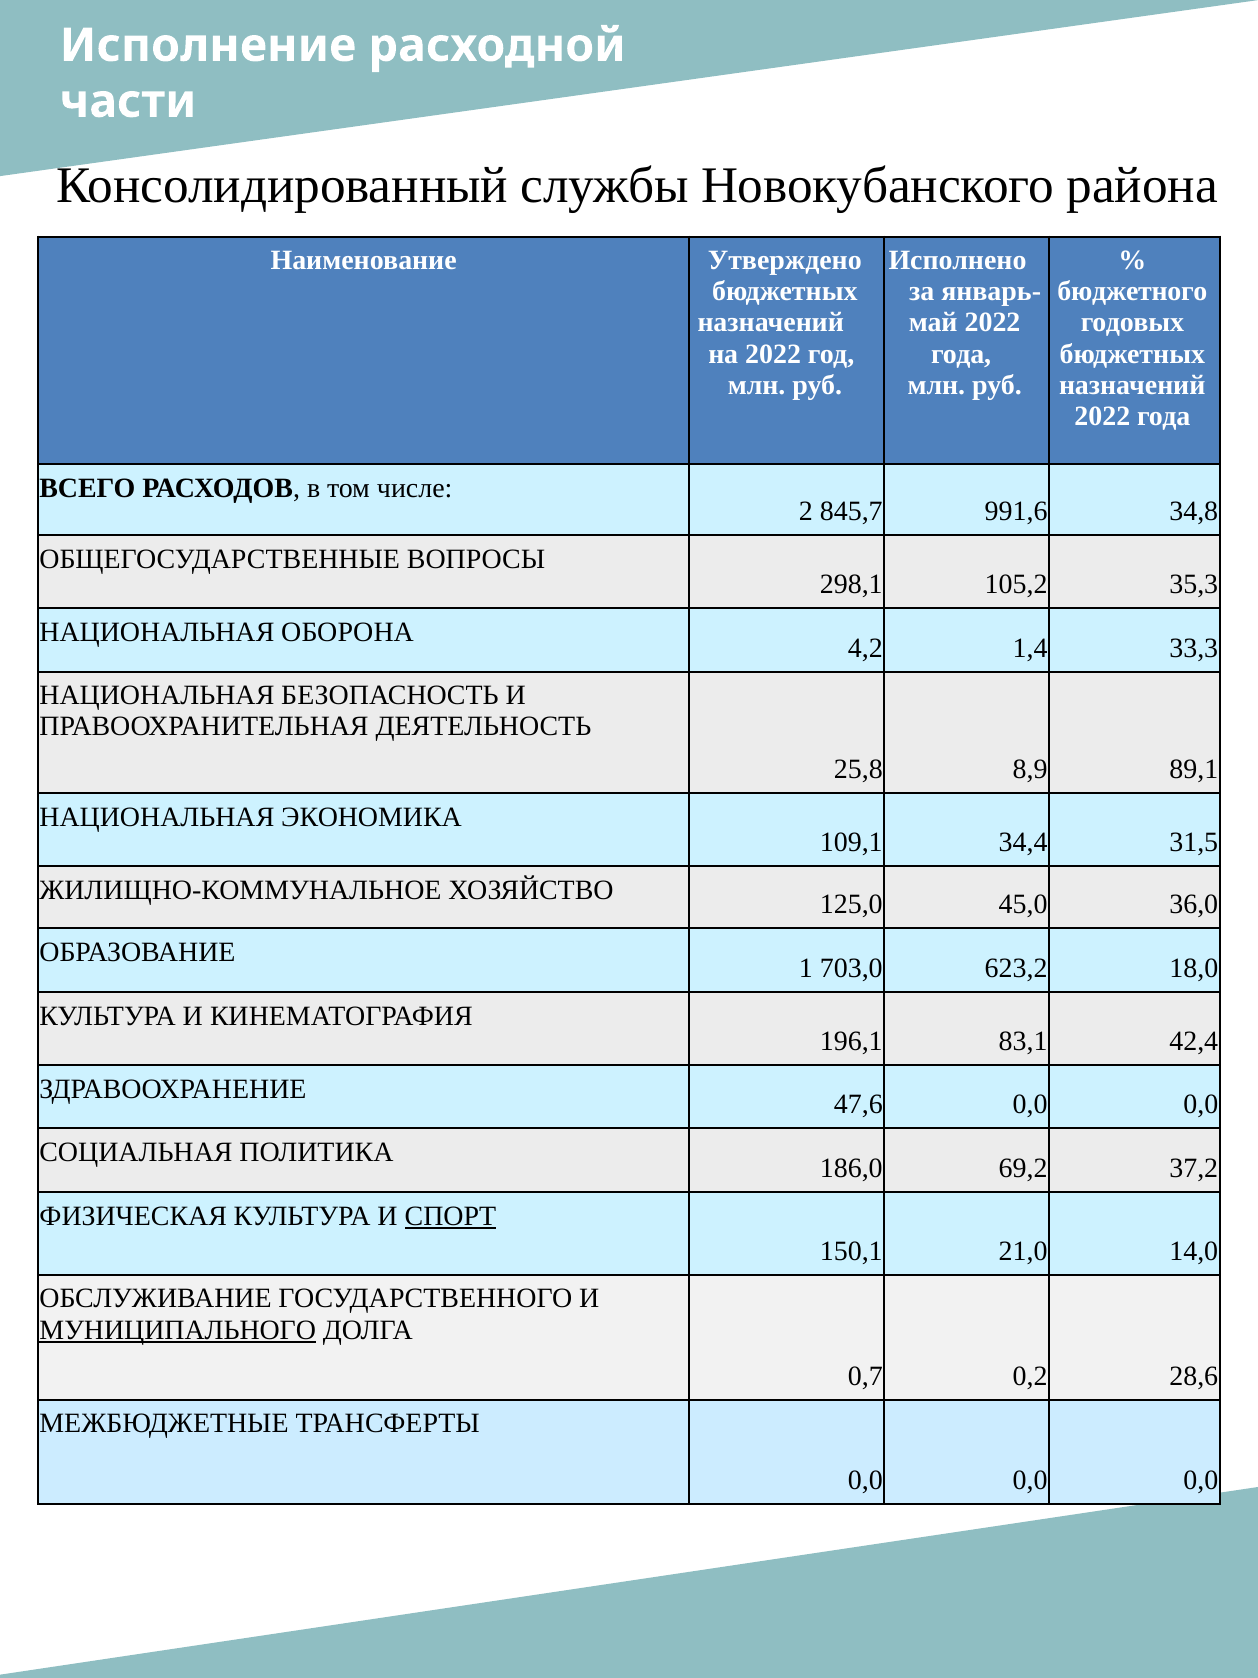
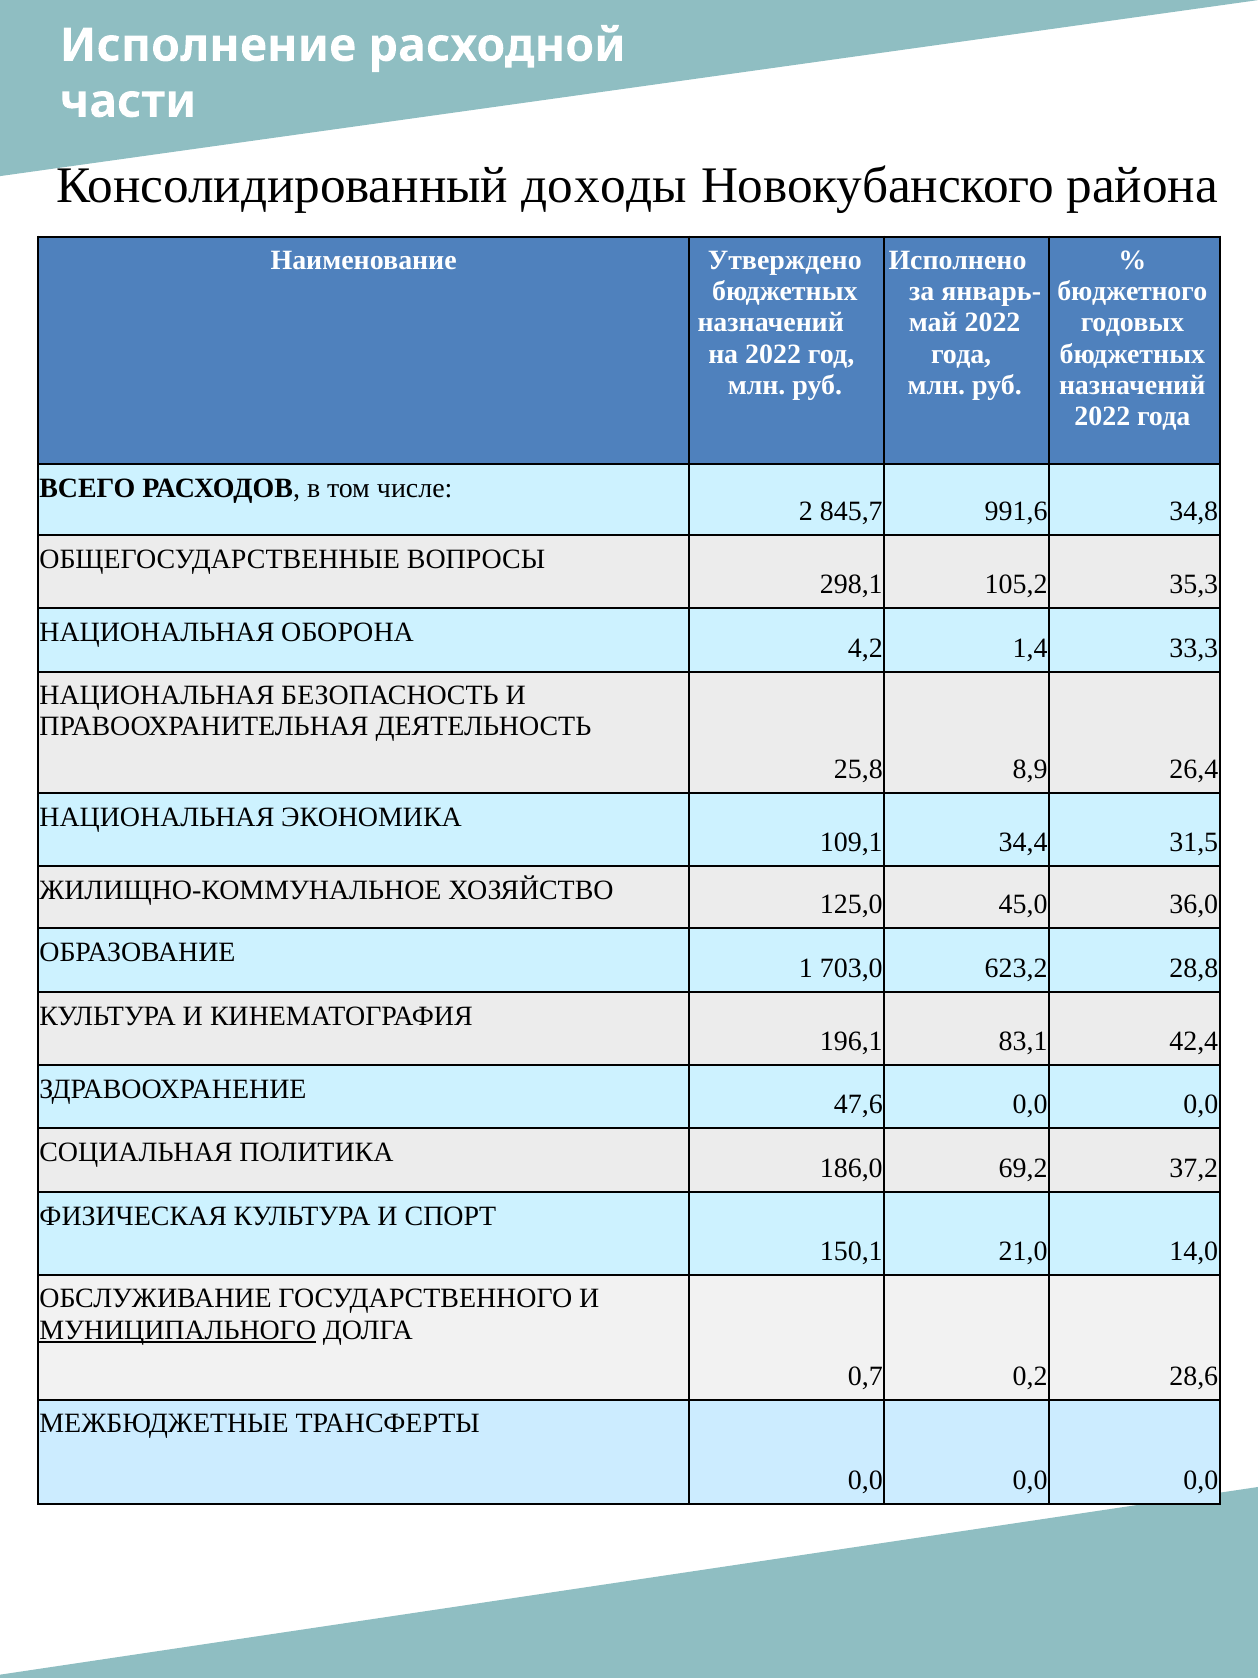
службы: службы -> доходы (604, 185)
89,1: 89,1 -> 26,4 (1194, 769)
18,0: 18,0 -> 28,8 (1194, 968)
СПОРТ underline: present -> none (450, 1216)
